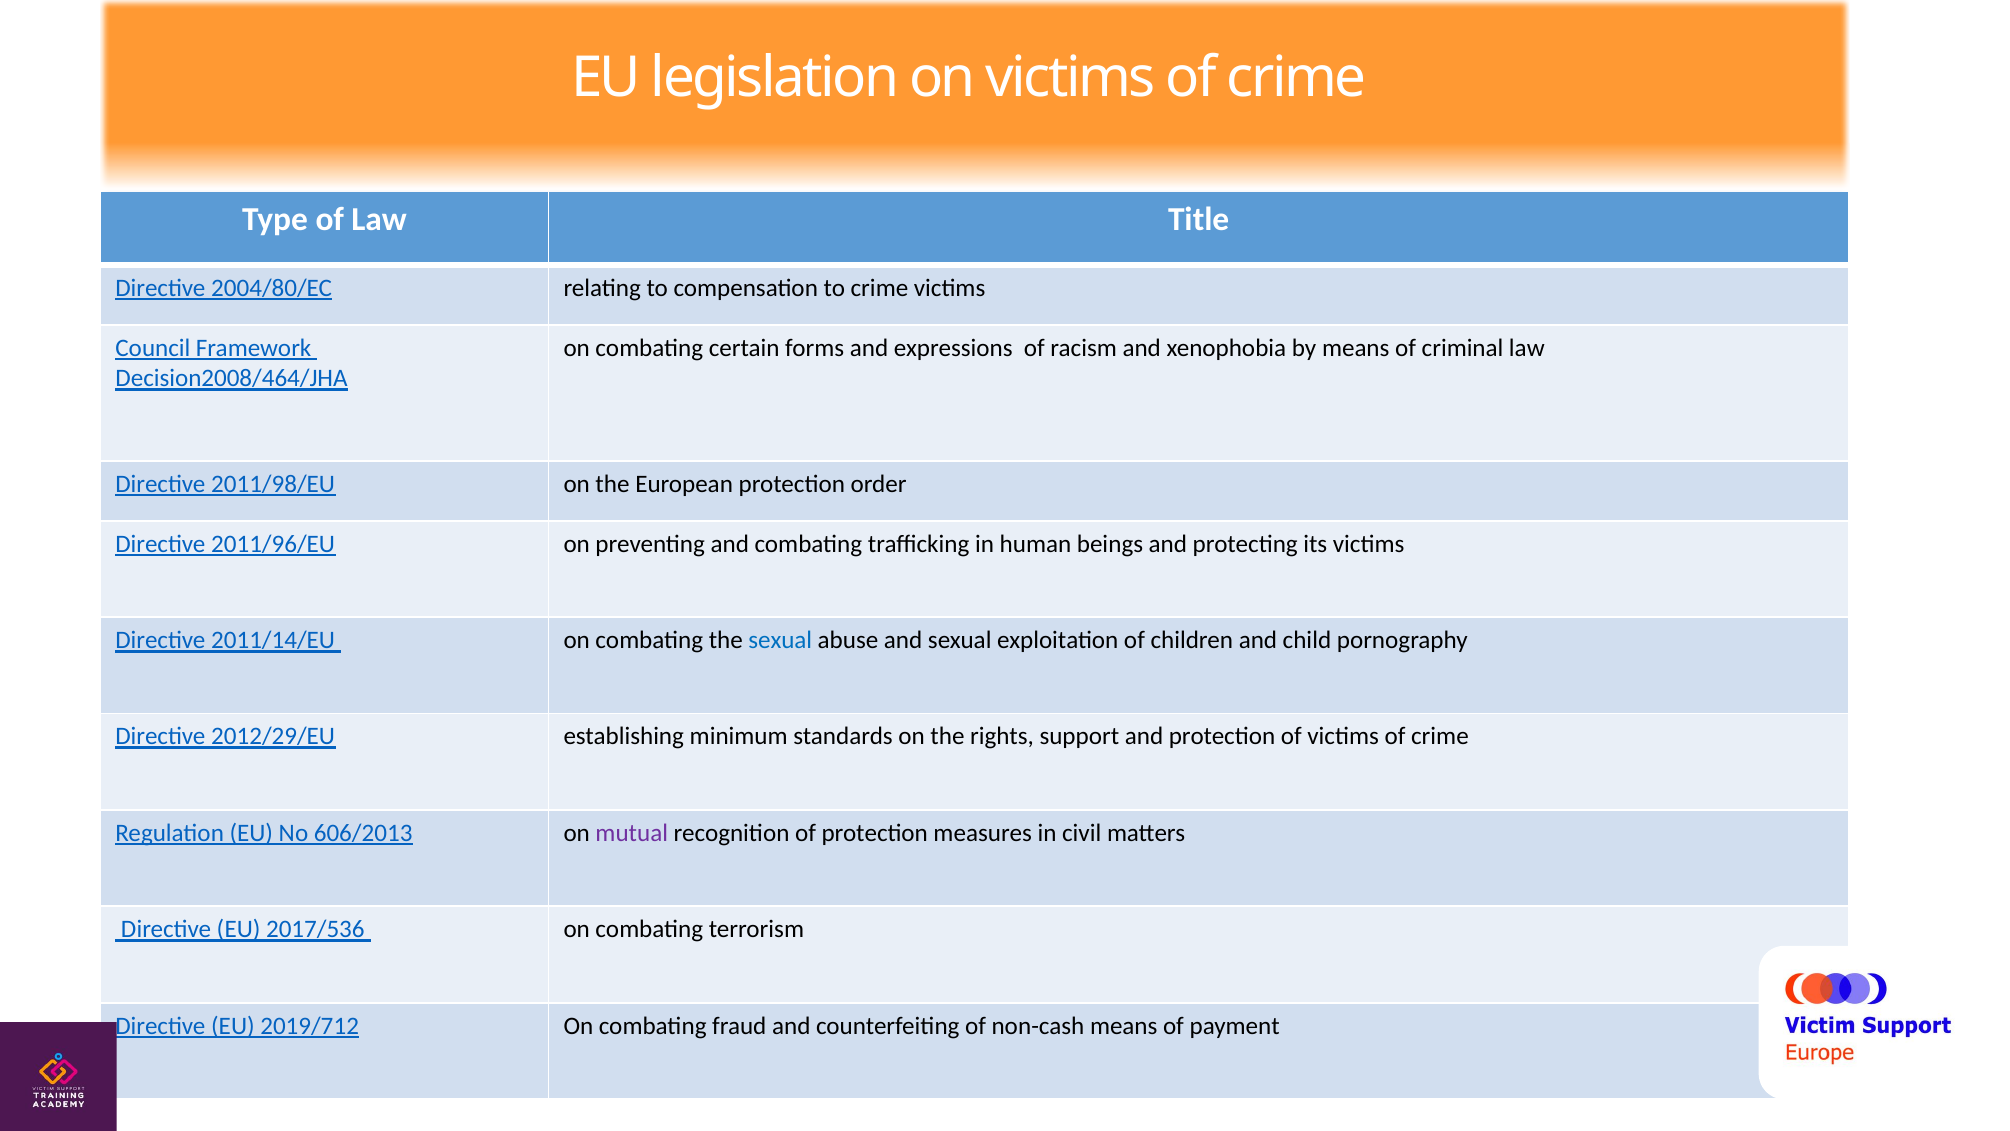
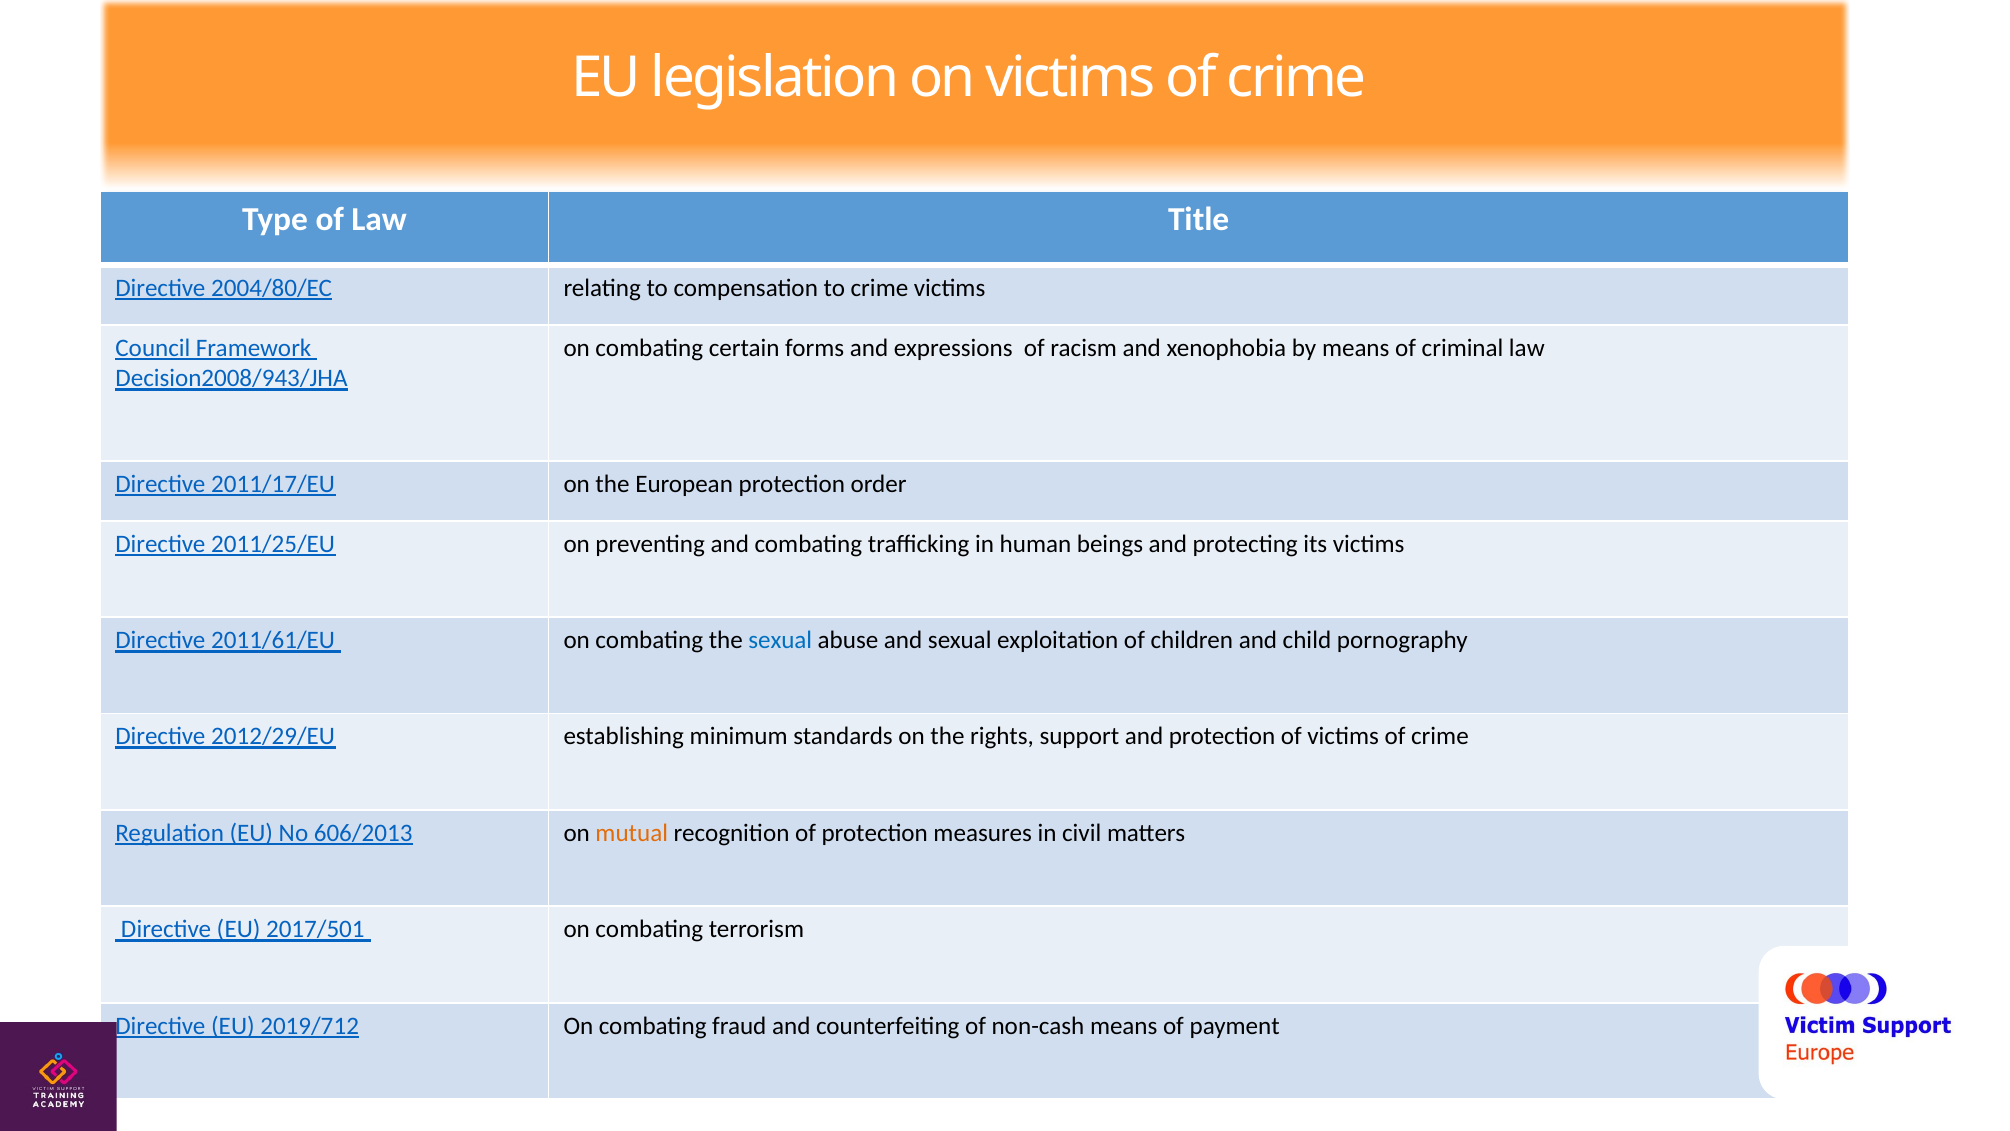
Decision2008/464/JHA: Decision2008/464/JHA -> Decision2008/943/JHA (232, 379)
2011/98/EU: 2011/98/EU -> 2011/17/EU (273, 484)
2011/96/EU: 2011/96/EU -> 2011/25/EU (273, 544)
2011/14/EU: 2011/14/EU -> 2011/61/EU (273, 640)
mutual colour: purple -> orange (632, 833)
2017/536: 2017/536 -> 2017/501 (315, 929)
